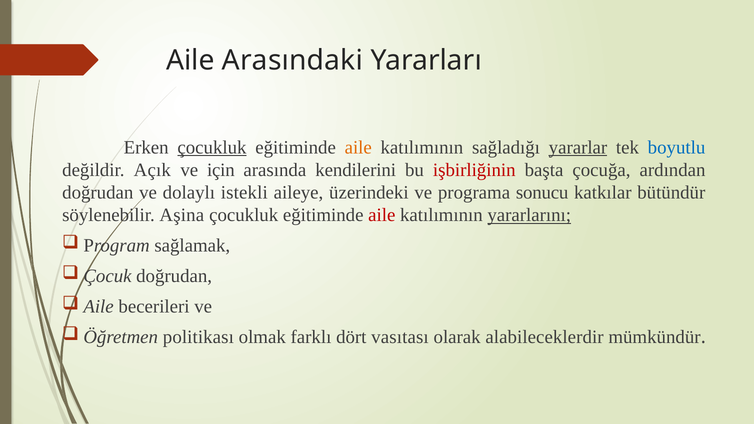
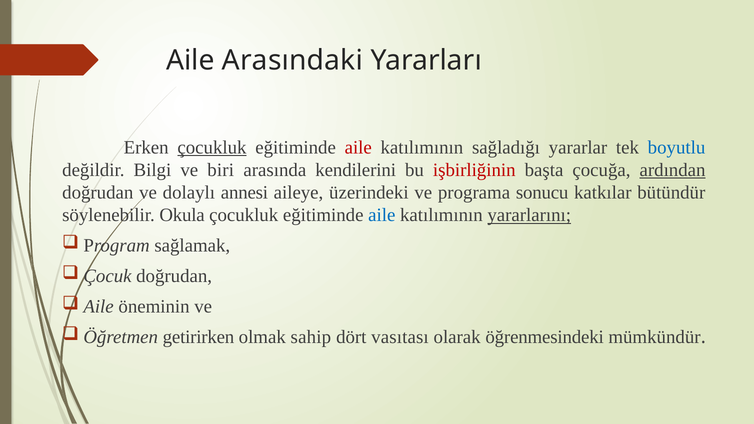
aile colour: orange -> red (358, 147)
yararlar underline: present -> none (578, 147)
Açık: Açık -> Bilgi (152, 170)
için: için -> biri (221, 170)
ardından underline: none -> present (673, 170)
istekli: istekli -> annesi (244, 193)
Aşina: Aşina -> Okula (182, 215)
aile colour: red -> blue (382, 215)
becerileri: becerileri -> öneminin (154, 307)
politikası: politikası -> getirirken (199, 337)
farklı: farklı -> sahip (311, 337)
alabileceklerdir: alabileceklerdir -> öğrenmesindeki (545, 337)
